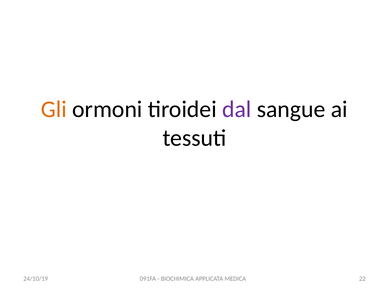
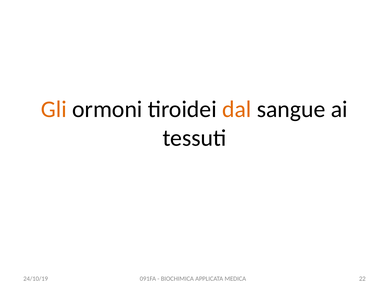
dal colour: purple -> orange (237, 109)
